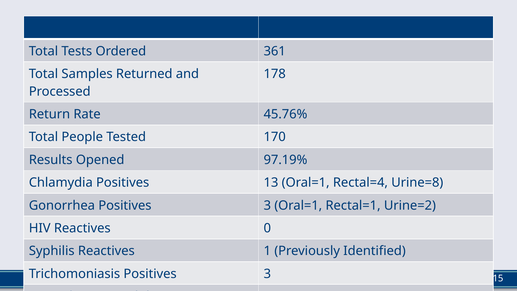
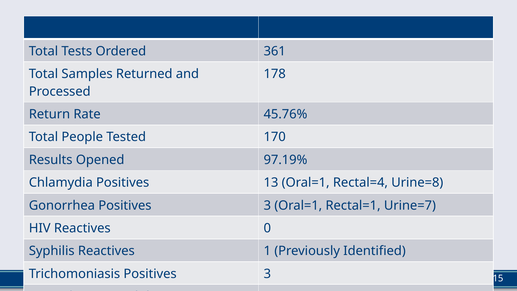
Urine=2: Urine=2 -> Urine=7 (410, 205)
